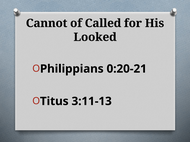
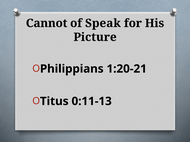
Called: Called -> Speak (103, 23)
Looked: Looked -> Picture (95, 37)
0:20-21: 0:20-21 -> 1:20-21 (127, 69)
3:11-13: 3:11-13 -> 0:11-13 (92, 102)
